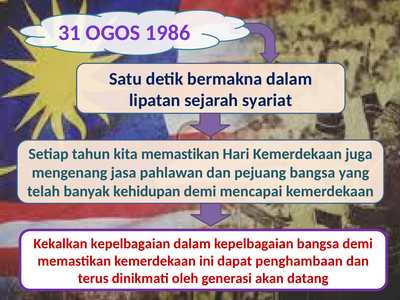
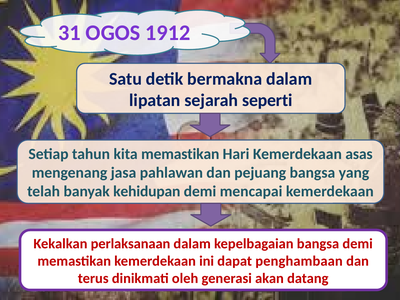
1986: 1986 -> 1912 (168, 33)
syariat: syariat -> seperti (267, 100)
juga: juga -> asas (359, 154)
Kekalkan kepelbagaian: kepelbagaian -> perlaksanaan (131, 244)
